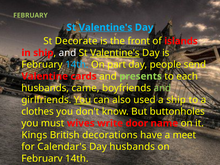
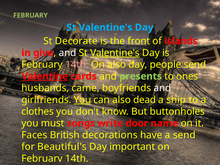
Valentine's underline: present -> none (105, 27)
in ship: ship -> give (43, 53)
14th colour: light blue -> pink (77, 65)
On part: part -> also (117, 65)
Valentine underline: none -> present (45, 76)
each: each -> ones (187, 76)
and colour: light green -> white (162, 88)
used: used -> dead (145, 100)
wives: wives -> songs (81, 123)
Kings: Kings -> Faces (34, 135)
a meet: meet -> send (184, 135)
Calendar's: Calendar's -> Beautiful's (62, 147)
Day husbands: husbands -> important (132, 147)
